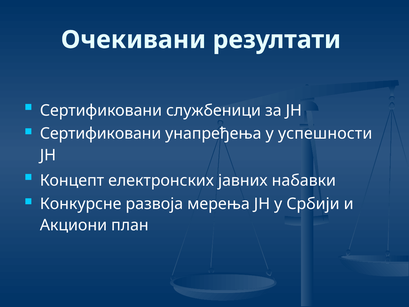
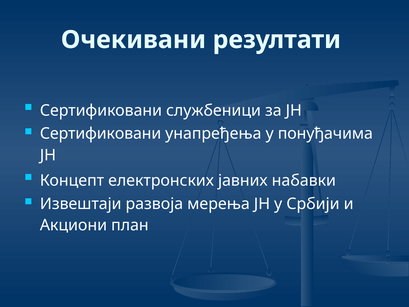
успешности: успешности -> понуђачима (325, 134)
Конкурсне: Конкурсне -> Извештаји (81, 204)
